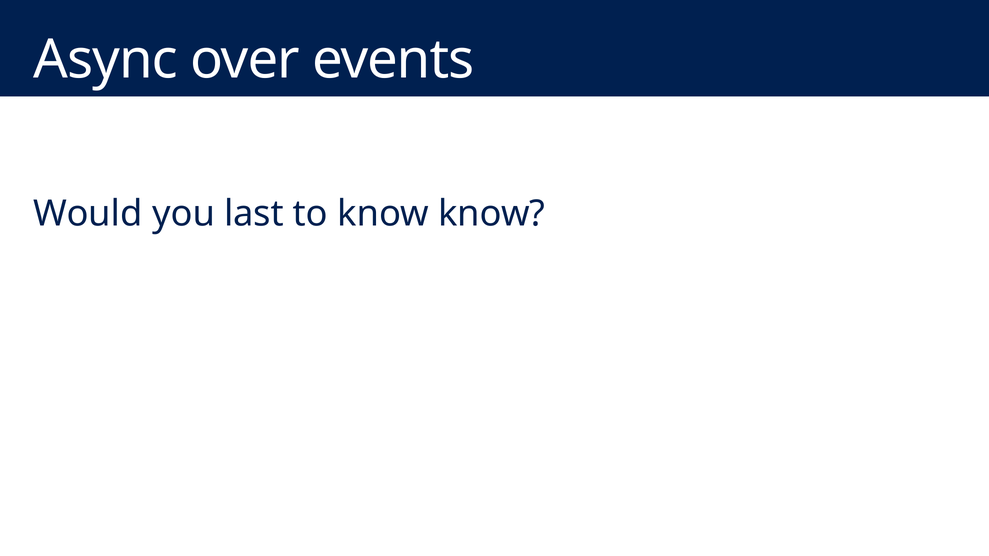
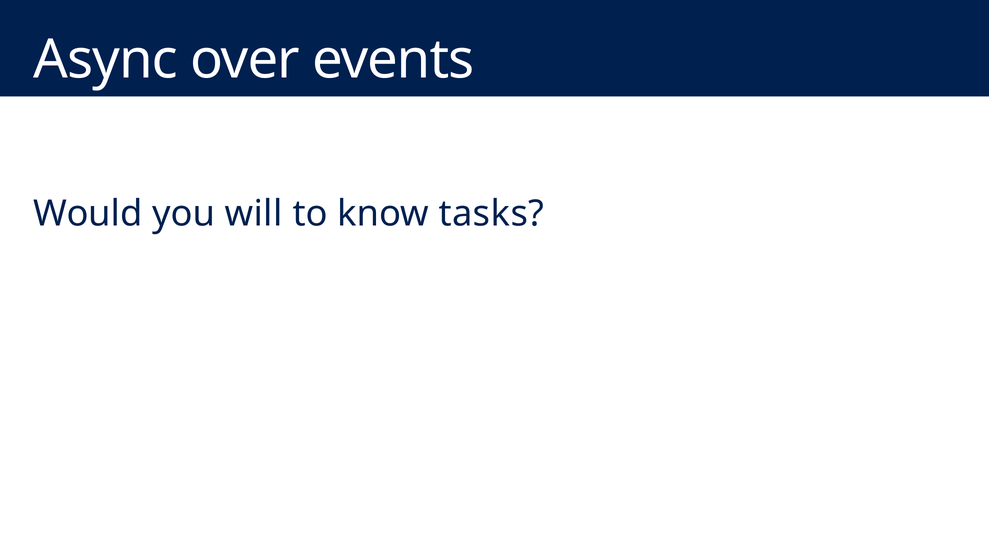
last: last -> will (254, 214)
know know: know -> tasks (491, 214)
